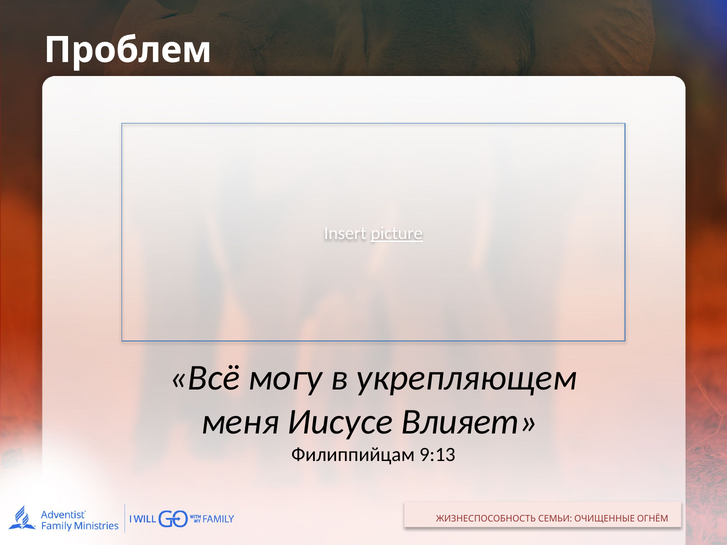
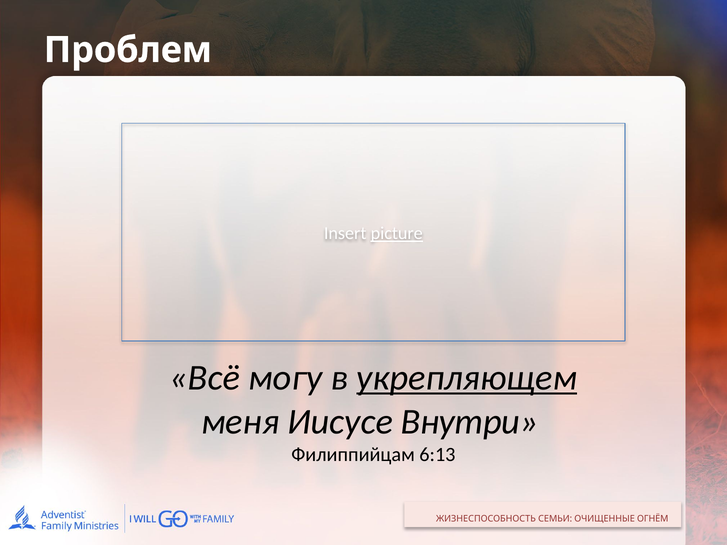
укрепляющем underline: none -> present (467, 378)
Влияет: Влияет -> Внутри (469, 422)
9:13: 9:13 -> 6:13 (437, 455)
